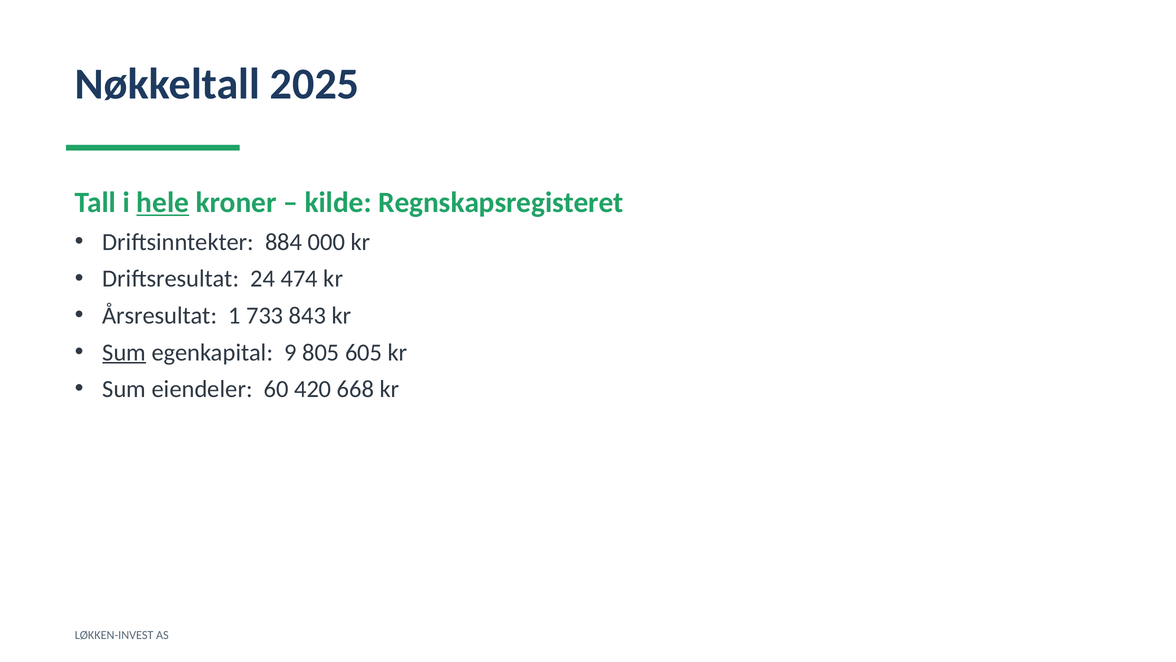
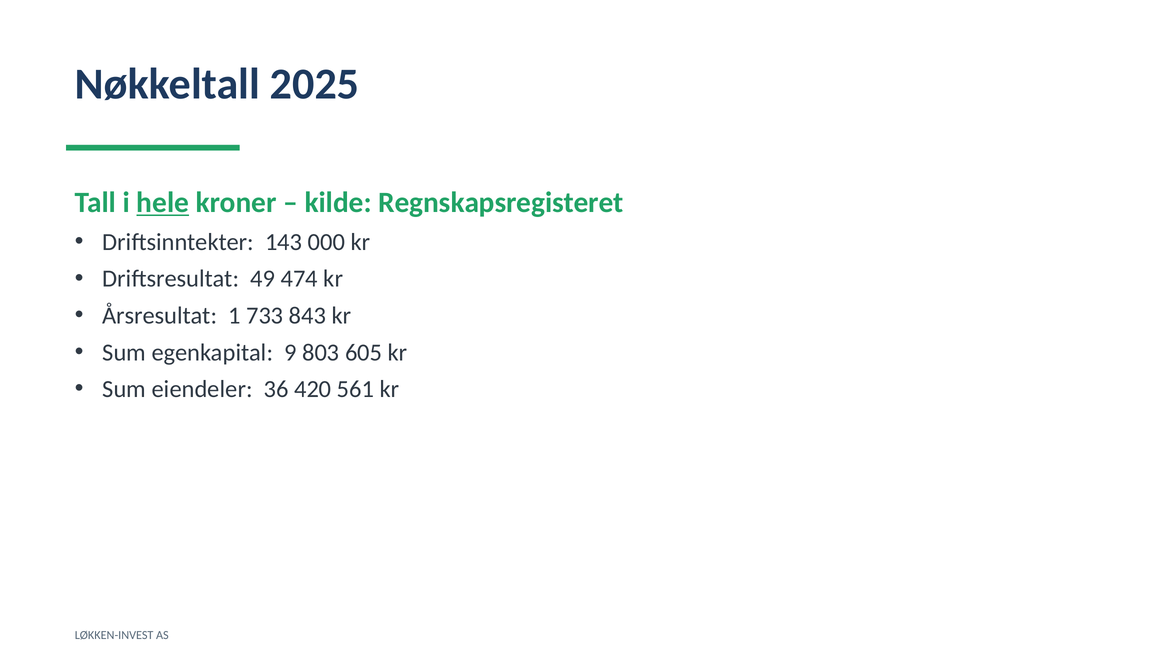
884: 884 -> 143 (284, 242)
24: 24 -> 49 (263, 279)
Sum underline: present -> none (124, 352)
805: 805 -> 803 (321, 352)
60: 60 -> 36 (276, 389)
668: 668 -> 561 (356, 389)
